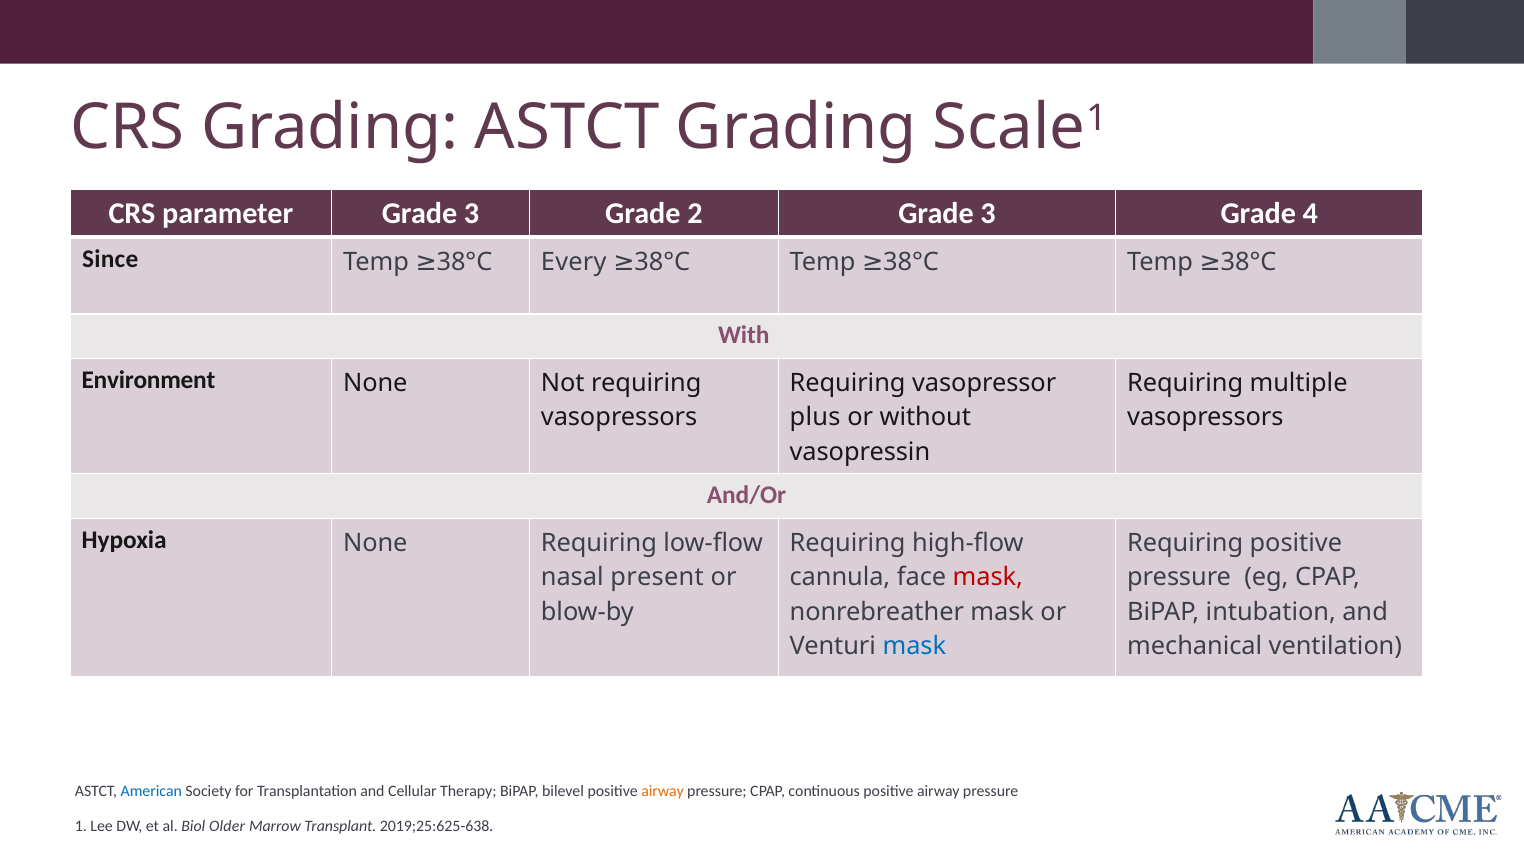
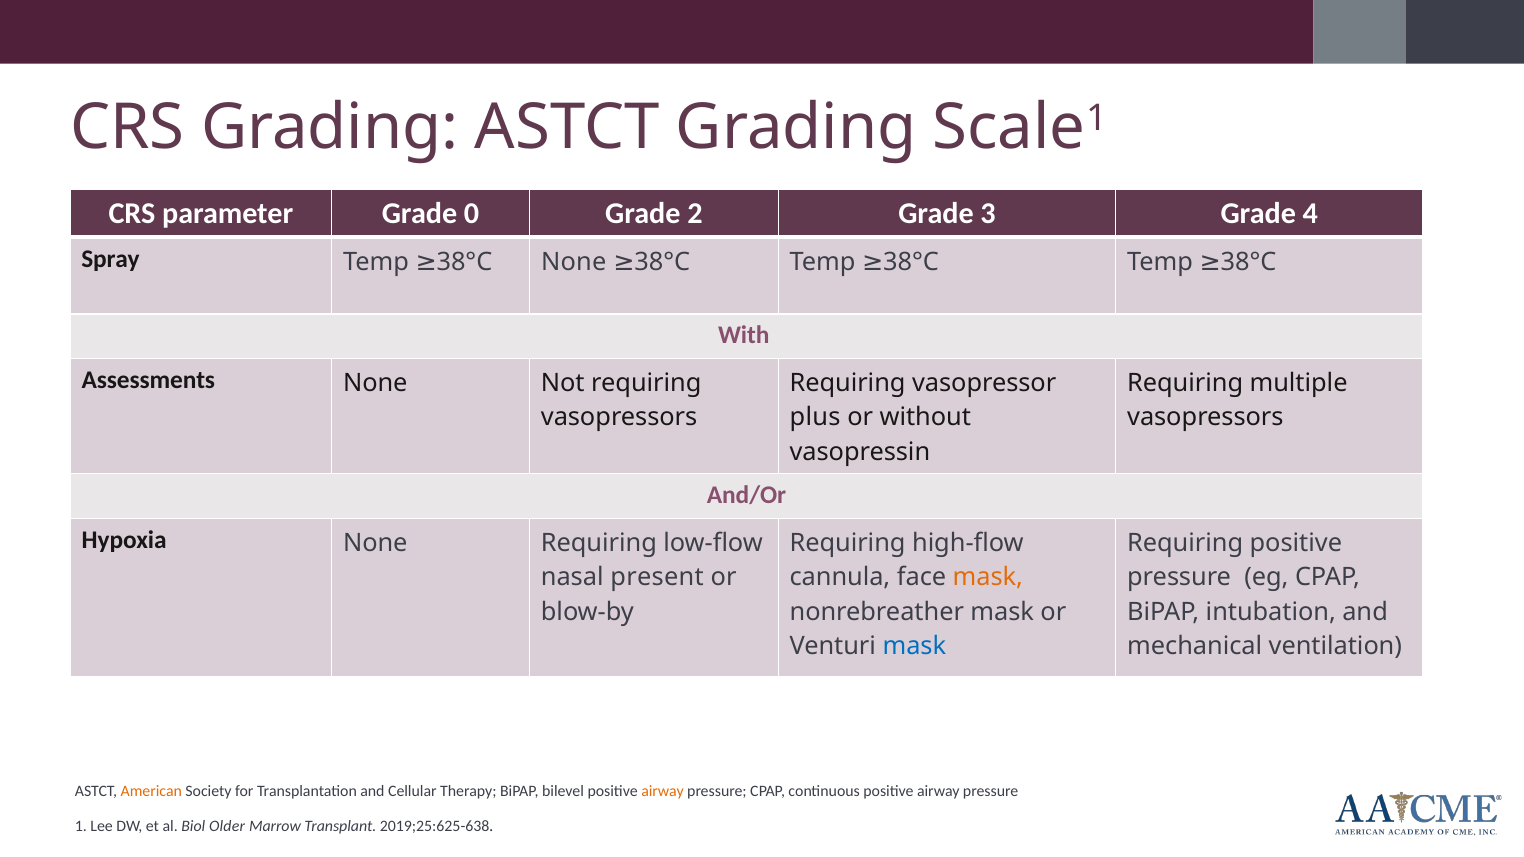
parameter Grade 3: 3 -> 0 (472, 214)
Since: Since -> Spray (111, 259)
Every: Every -> None (574, 262)
Environment: Environment -> Assessments (148, 380)
mask colour: red -> orange (988, 577)
American colour: blue -> orange (151, 792)
